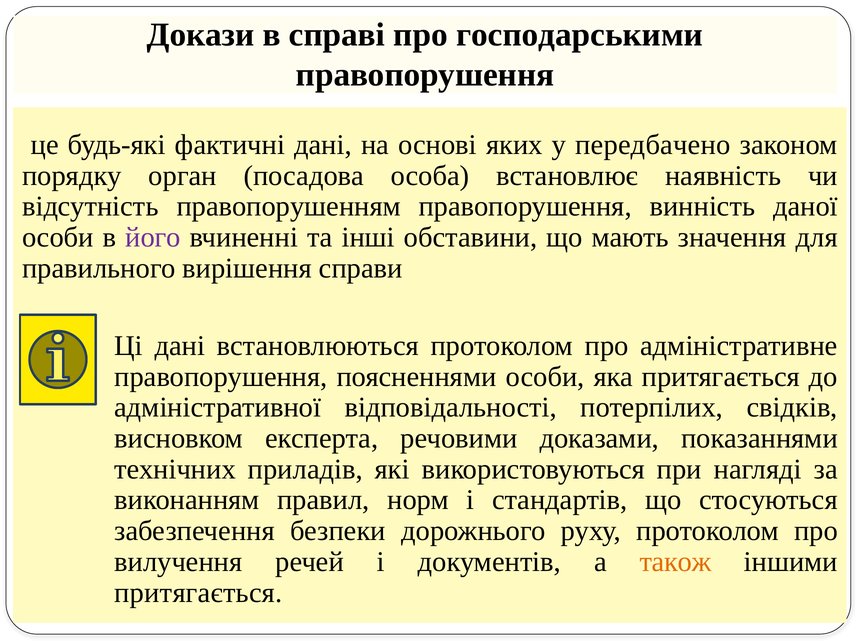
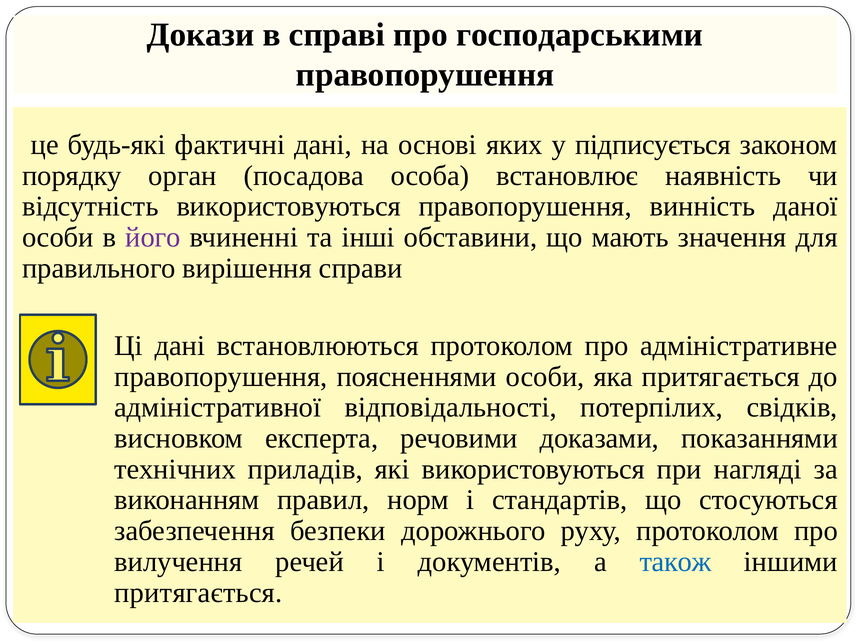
передбачено: передбачено -> підписується (653, 145)
відсутність правопорушенням: правопорушенням -> використовуються (289, 206)
також colour: orange -> blue (675, 562)
